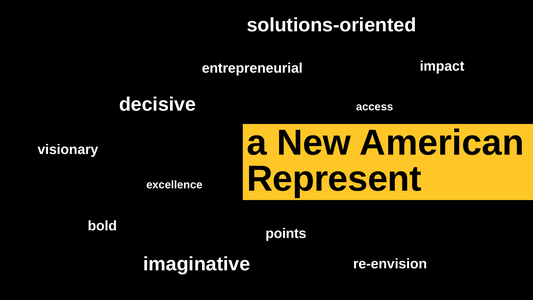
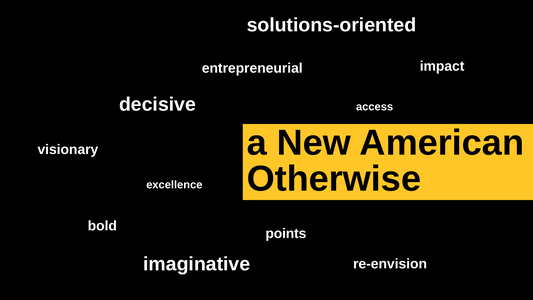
Represent: Represent -> Otherwise (334, 179)
